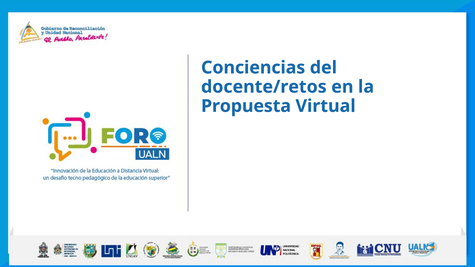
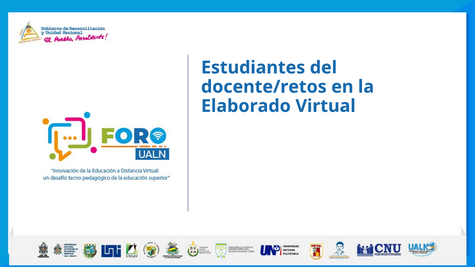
Conciencias: Conciencias -> Estudiantes (253, 68)
Propuesta: Propuesta -> Elaborado (246, 106)
